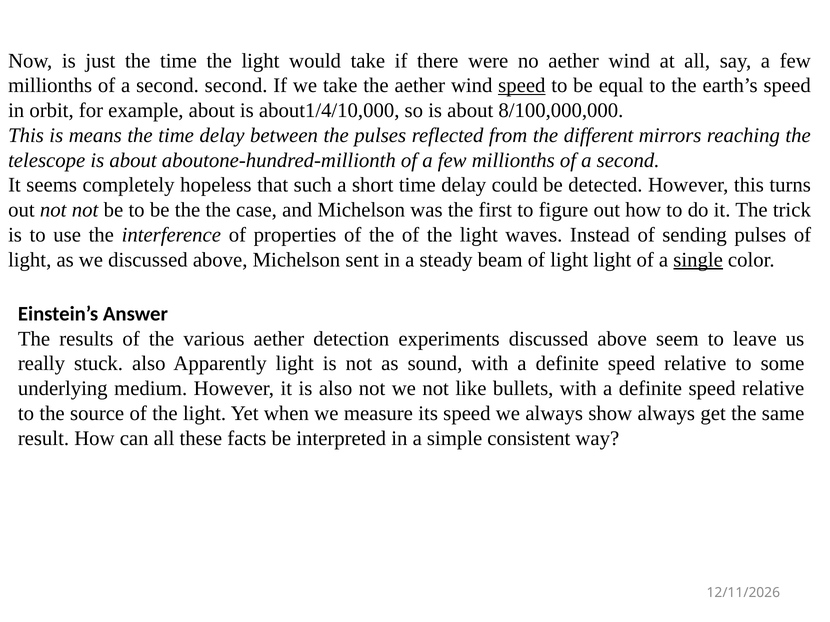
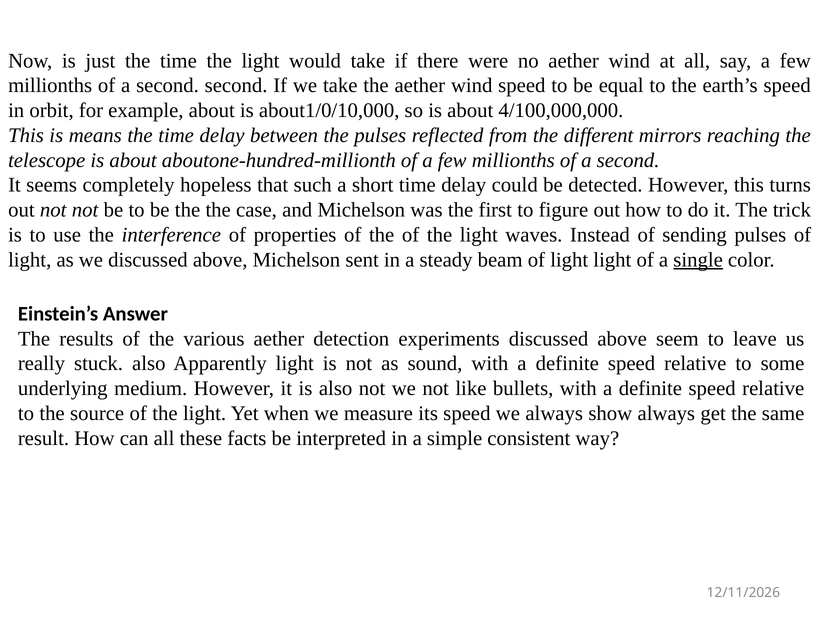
speed underline: present -> none (522, 86)
about1/4/10,000: about1/4/10,000 -> about1/0/10,000 (329, 111)
8/100,000,000: 8/100,000,000 -> 4/100,000,000 (561, 111)
